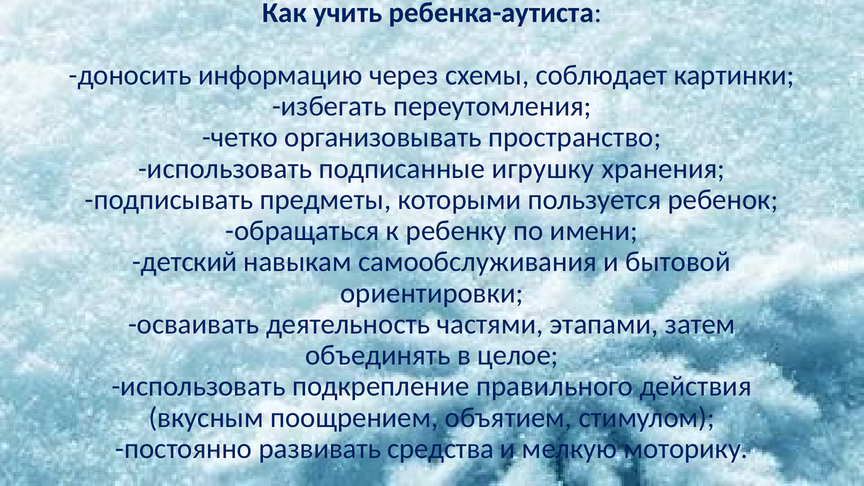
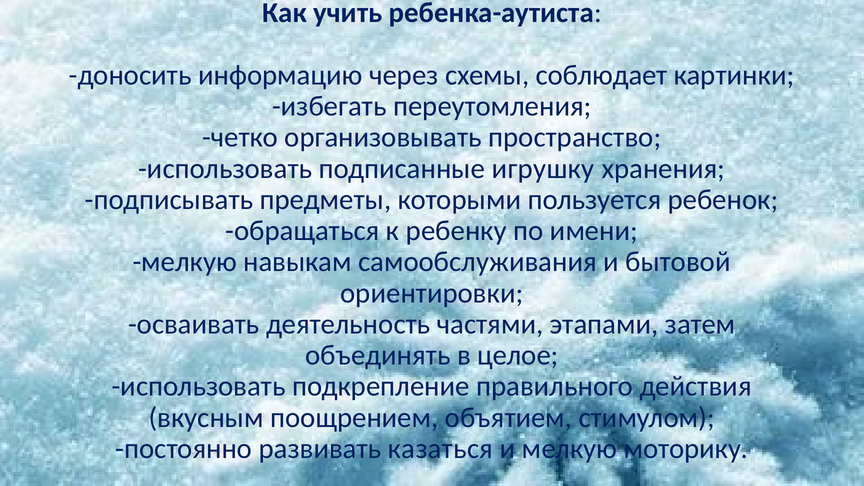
детский: детский -> мелкую (185, 262)
средства: средства -> казаться (441, 449)
